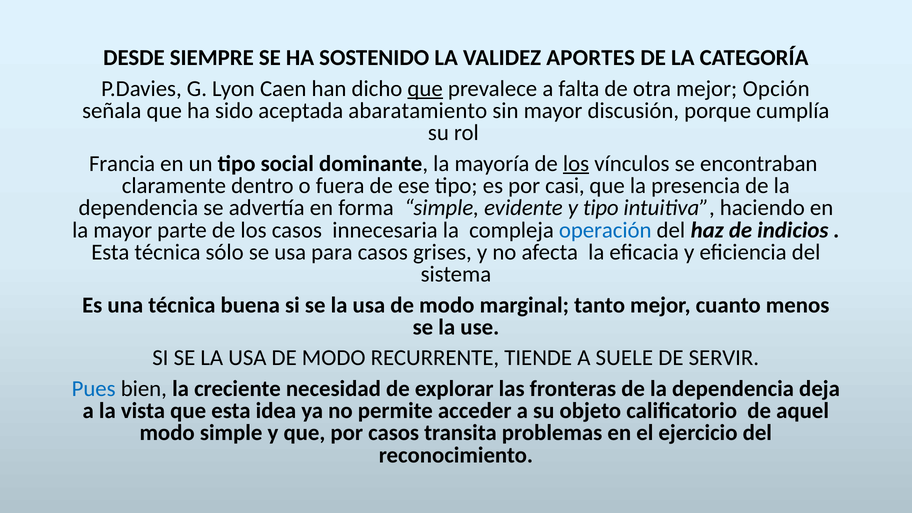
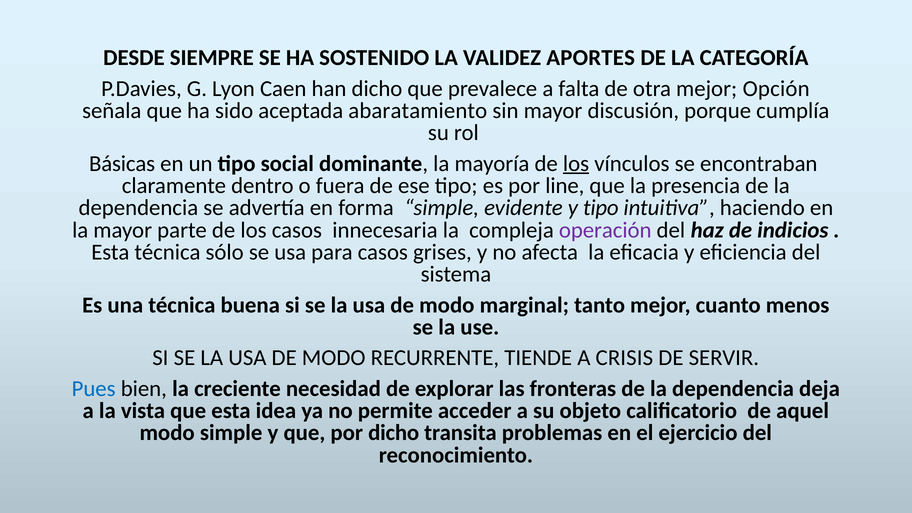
que underline: present -> none (425, 88)
Francia: Francia -> Básicas (122, 163)
casi: casi -> line (565, 186)
operación colour: blue -> purple (605, 230)
SUELE: SUELE -> CRISIS (624, 358)
por casos: casos -> dicho (394, 433)
